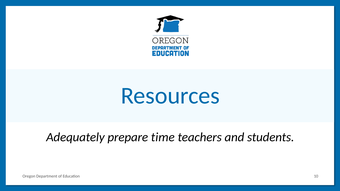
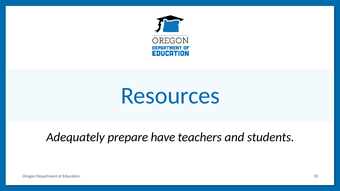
time: time -> have (163, 137)
